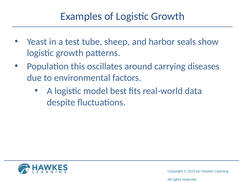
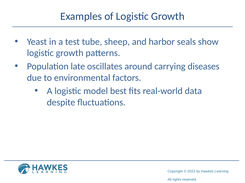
this: this -> late (78, 67)
